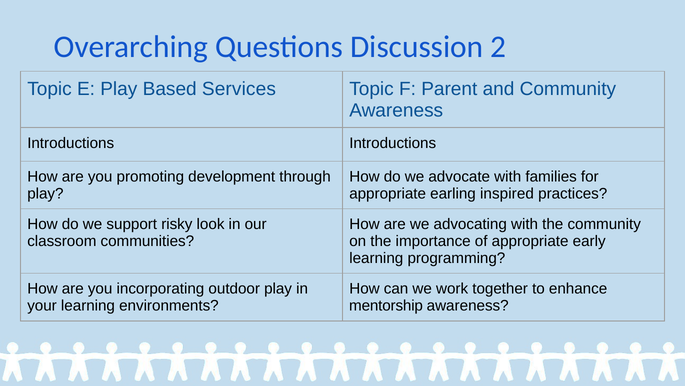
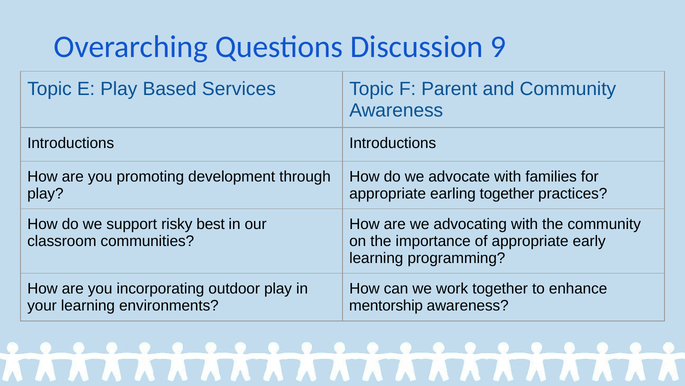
2: 2 -> 9 (498, 47)
earling inspired: inspired -> together (507, 193)
look: look -> best (211, 224)
